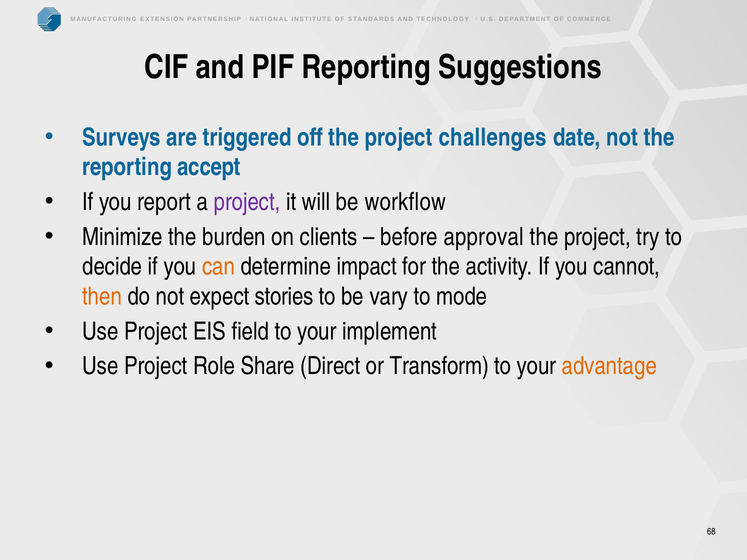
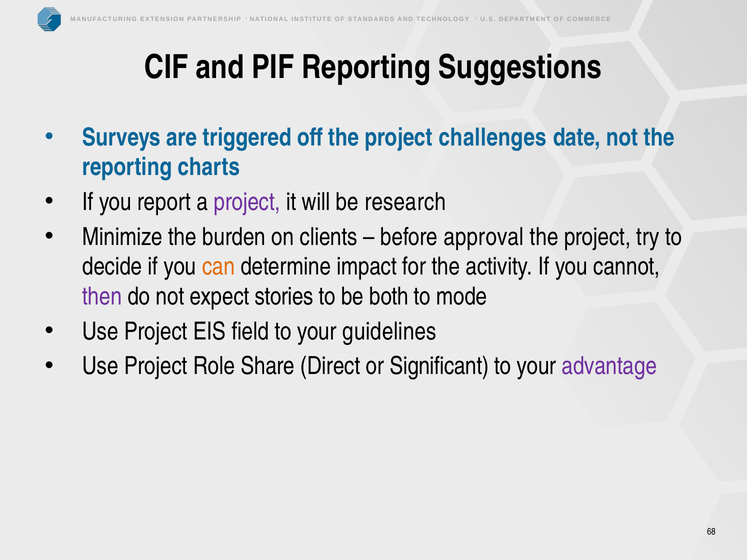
accept: accept -> charts (209, 167)
workflow: workflow -> research (405, 202)
then colour: orange -> purple (102, 297)
vary: vary -> both (389, 297)
implement: implement -> guidelines (390, 332)
Transform: Transform -> Significant (439, 366)
advantage colour: orange -> purple (609, 366)
